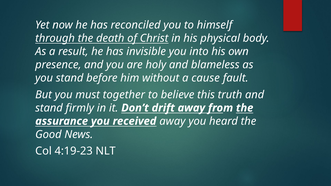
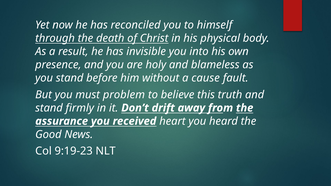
together: together -> problem (124, 95)
received away: away -> heart (172, 121)
4:19-23: 4:19-23 -> 9:19-23 (74, 151)
